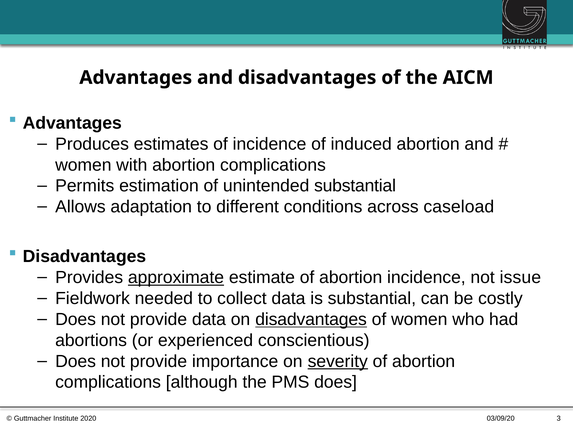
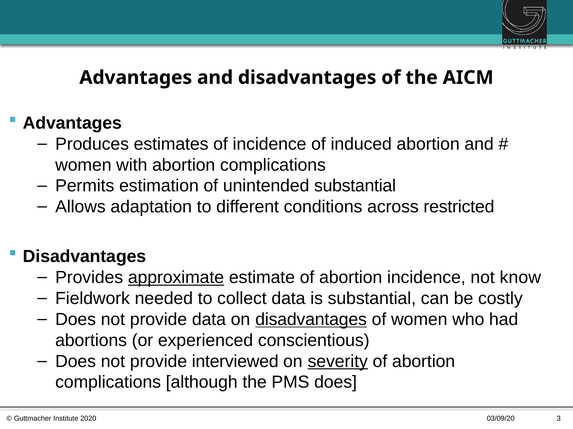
caseload: caseload -> restricted (459, 207)
issue: issue -> know (520, 278)
importance: importance -> interviewed (235, 362)
